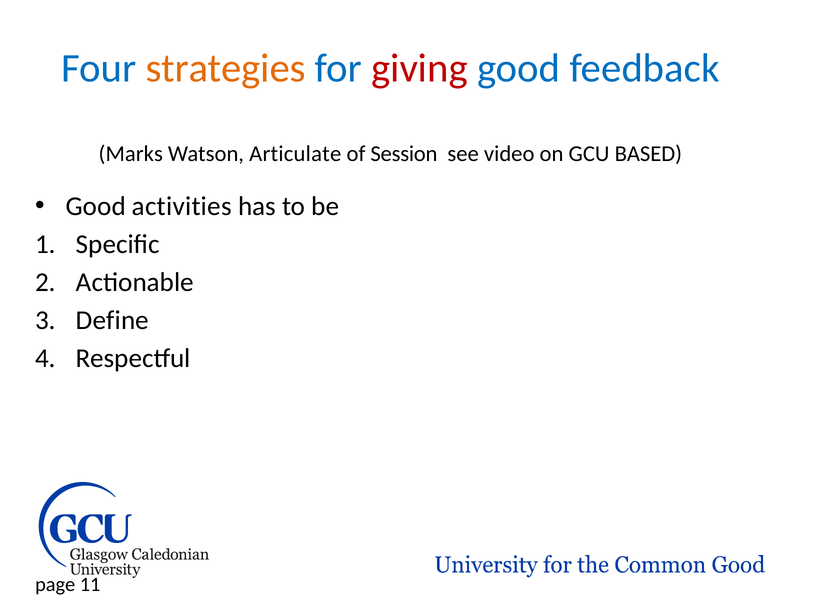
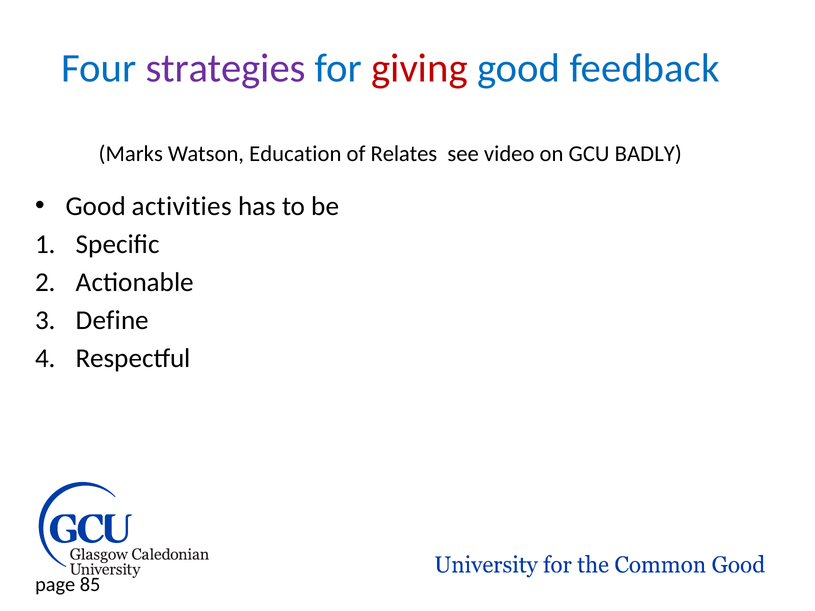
strategies colour: orange -> purple (226, 68)
Articulate: Articulate -> Education (295, 154)
Session: Session -> Relates (404, 154)
BASED: BASED -> BADLY (648, 154)
11: 11 -> 85 (90, 585)
